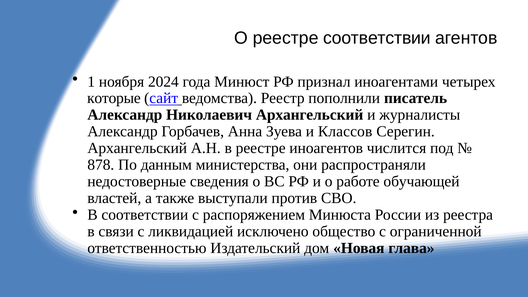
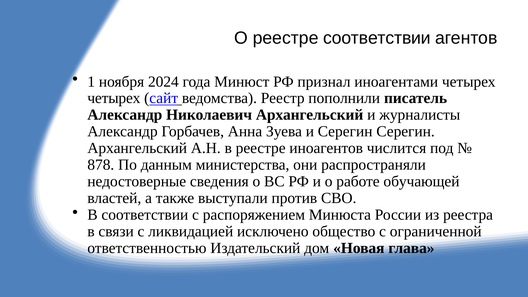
которые: которые -> четырех (114, 98)
и Классов: Классов -> Серегин (345, 132)
